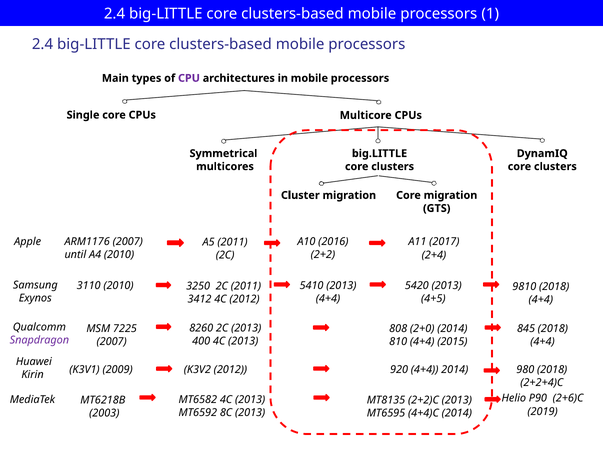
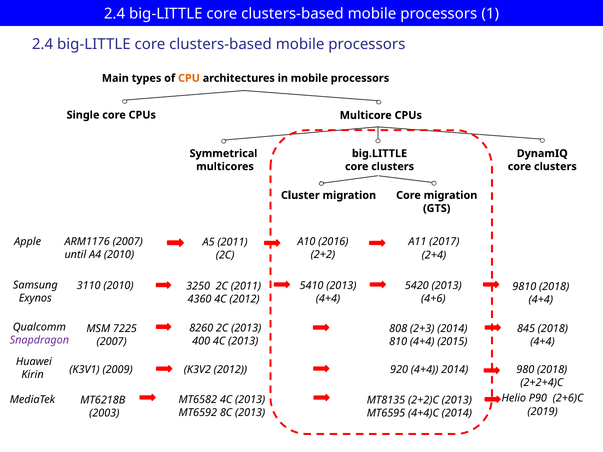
CPU colour: purple -> orange (189, 78)
4+5: 4+5 -> 4+6 (433, 299)
3412: 3412 -> 4360 (200, 299)
2+0: 2+0 -> 2+3 (422, 329)
